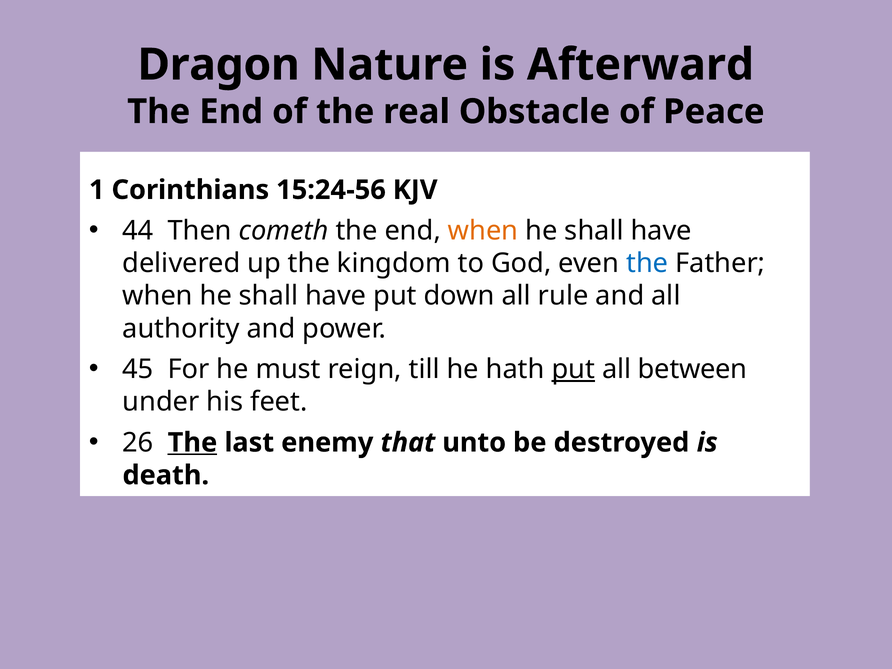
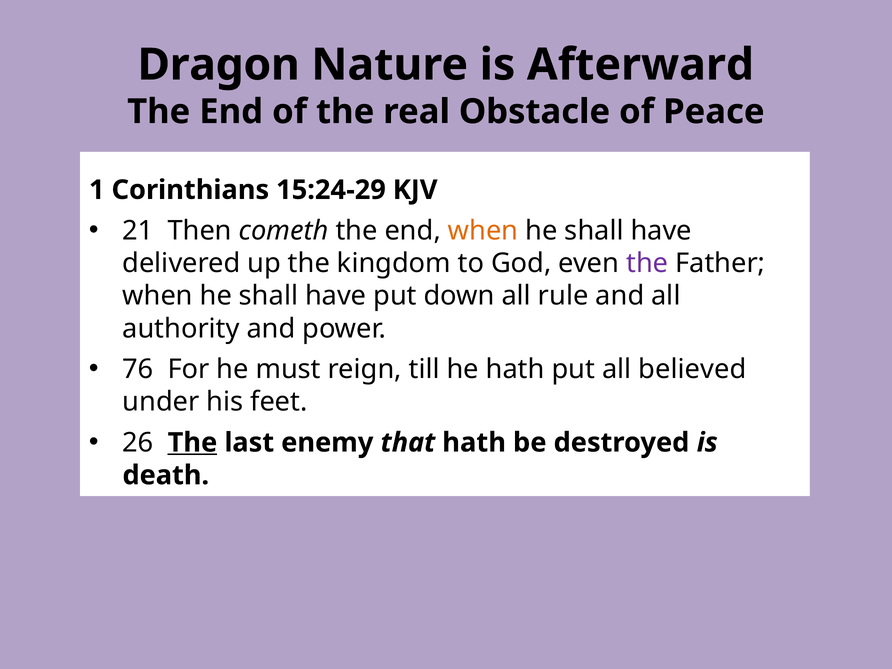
15:24-56: 15:24-56 -> 15:24-29 (331, 190)
44: 44 -> 21 (138, 231)
the colour: blue -> purple (647, 263)
45: 45 -> 76 (138, 369)
put underline: present -> none (573, 369)
between: between -> believed (692, 369)
that unto: unto -> hath (474, 443)
